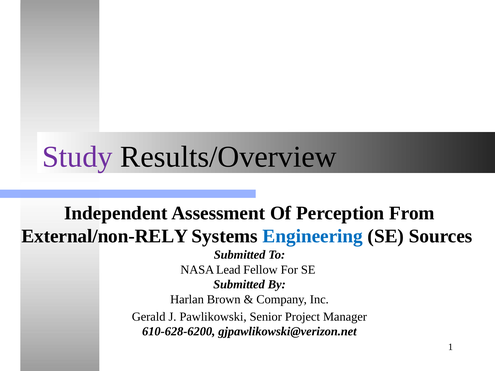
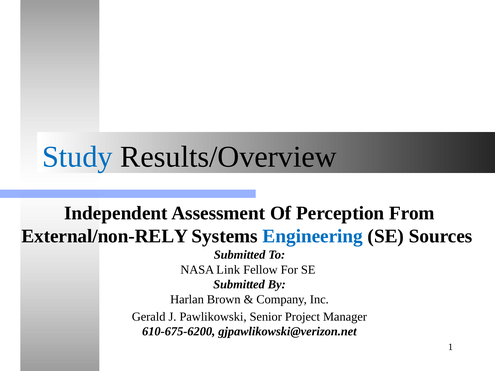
Study colour: purple -> blue (77, 157)
Lead: Lead -> Link (228, 270)
610-628-6200: 610-628-6200 -> 610-675-6200 (179, 332)
